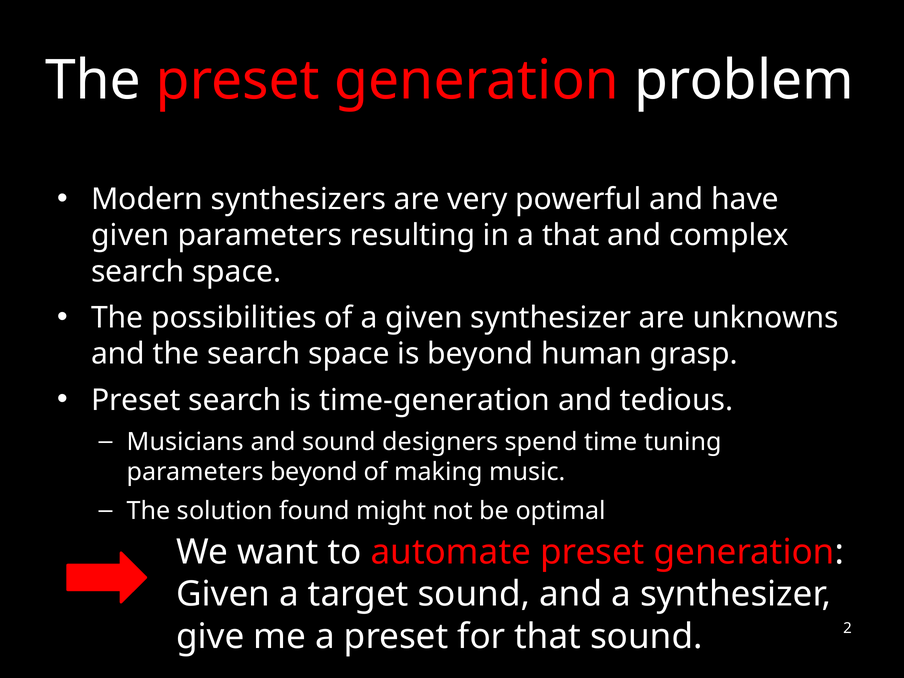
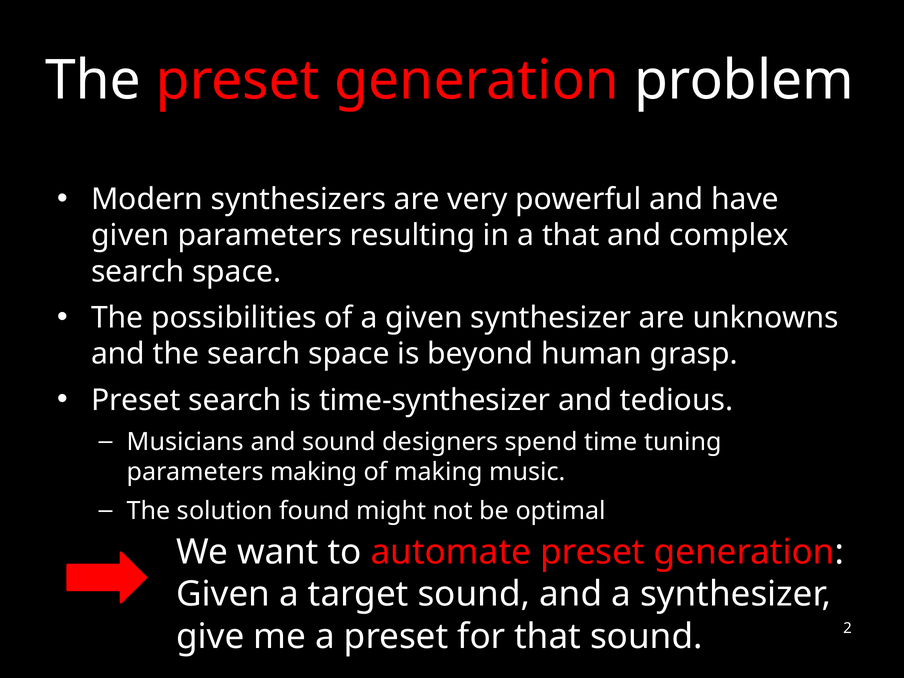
time-generation: time-generation -> time-synthesizer (435, 400)
parameters beyond: beyond -> making (314, 472)
